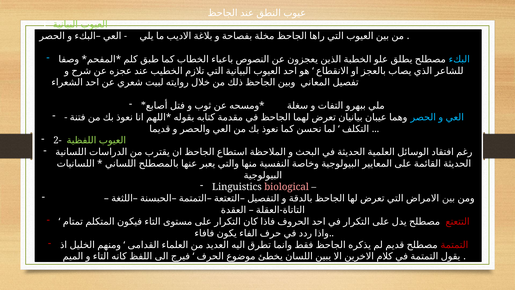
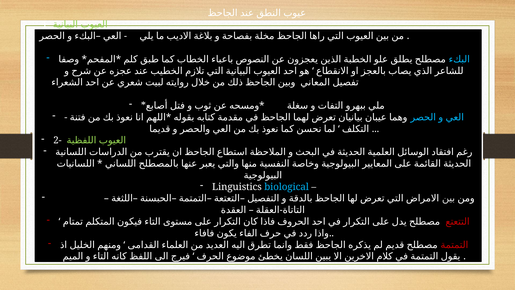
biological colour: pink -> light blue (287, 187)
